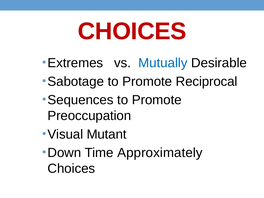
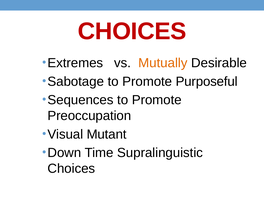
Mutually colour: blue -> orange (163, 63)
Reciprocal: Reciprocal -> Purposeful (207, 81)
Approximately: Approximately -> Supralinguistic (160, 153)
